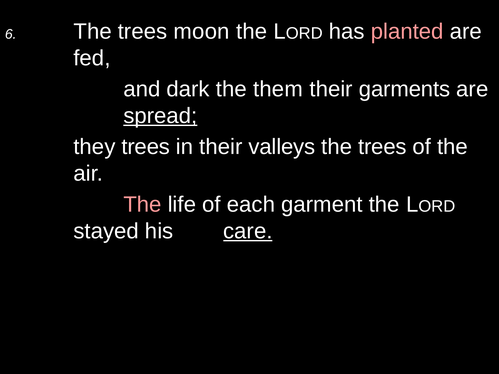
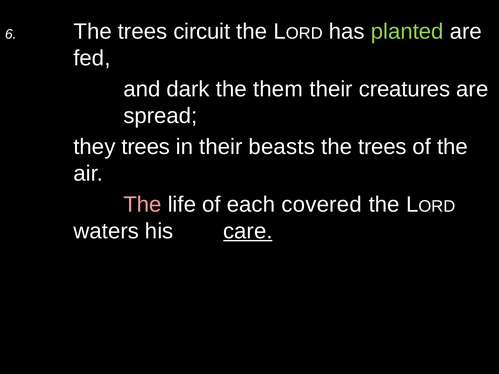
moon: moon -> circuit (202, 32)
planted colour: pink -> light green (407, 32)
garments: garments -> creatures (405, 89)
spread underline: present -> none (160, 116)
valleys: valleys -> beasts (282, 147)
garment: garment -> covered (322, 205)
stayed: stayed -> waters (106, 231)
